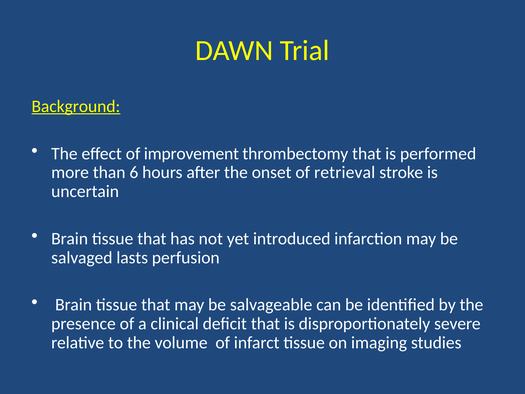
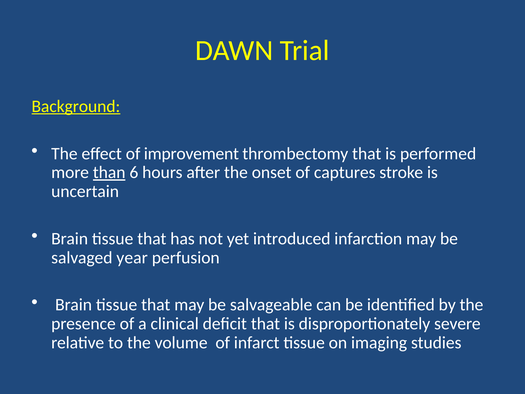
than underline: none -> present (109, 172)
retrieval: retrieval -> captures (345, 172)
lasts: lasts -> year (132, 257)
